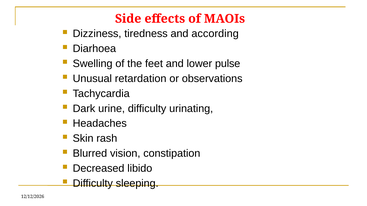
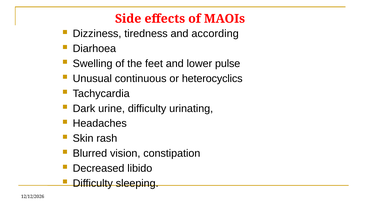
retardation: retardation -> continuous (141, 79)
observations: observations -> heterocyclics (212, 79)
